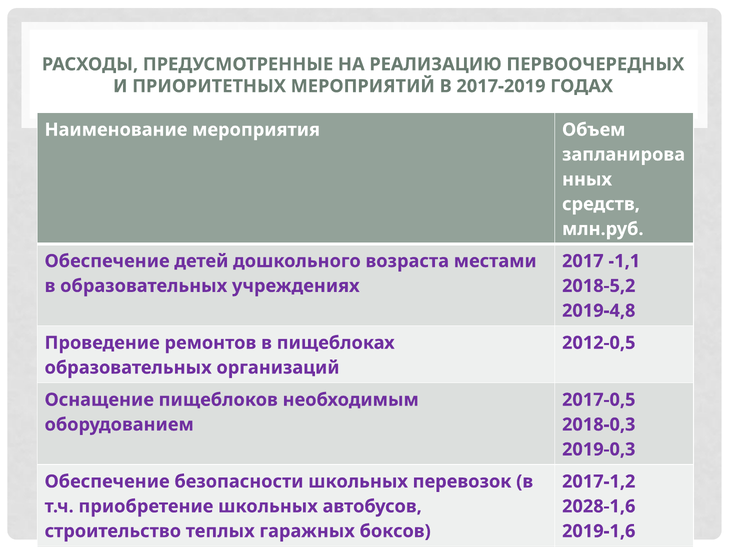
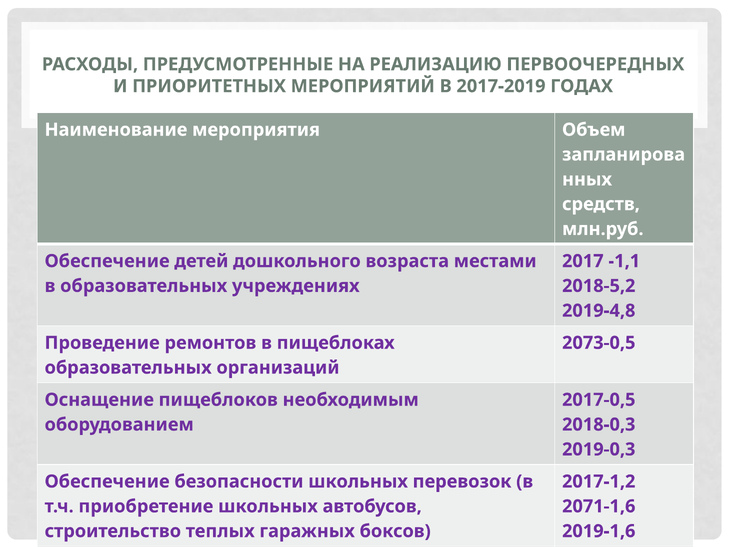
2012-0,5: 2012-0,5 -> 2073-0,5 (599, 343)
2028-1,6: 2028-1,6 -> 2071-1,6 (599, 506)
